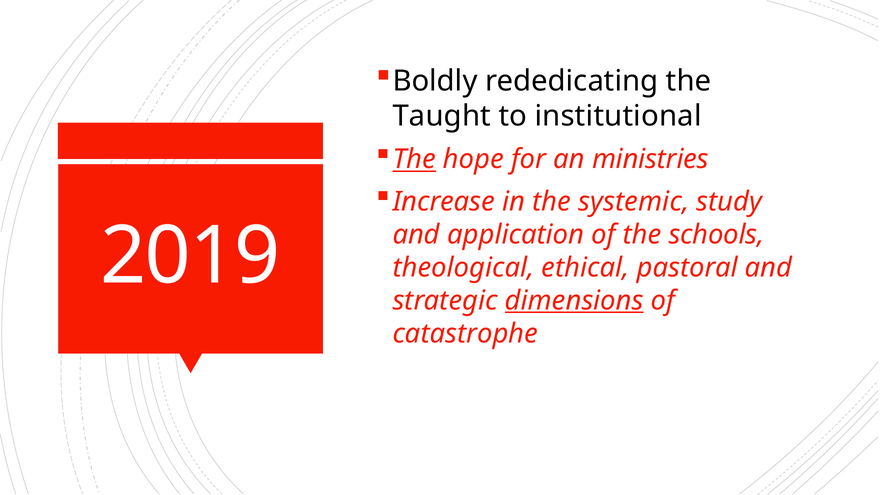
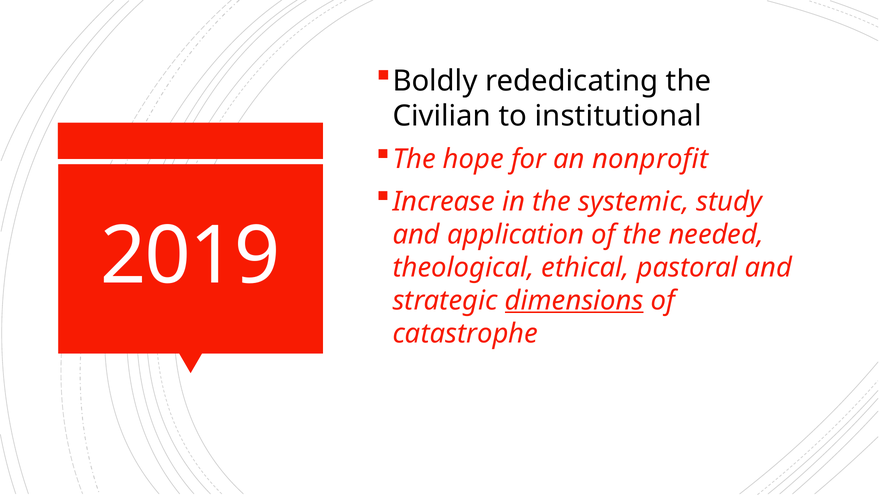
Taught: Taught -> Civilian (442, 116)
The underline: present -> none (414, 159)
ministries: ministries -> nonprofit (650, 159)
schools: schools -> needed (716, 234)
